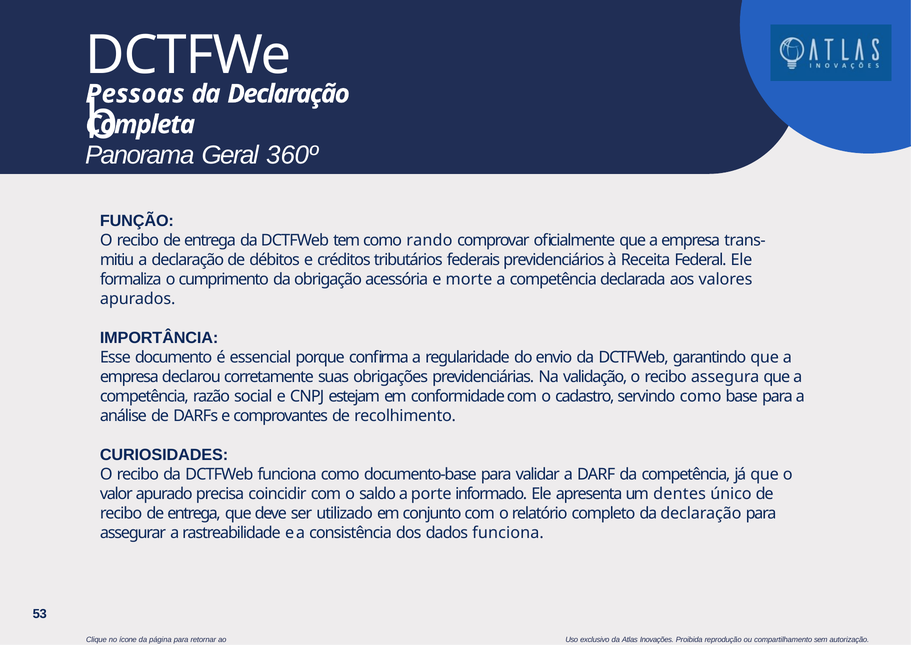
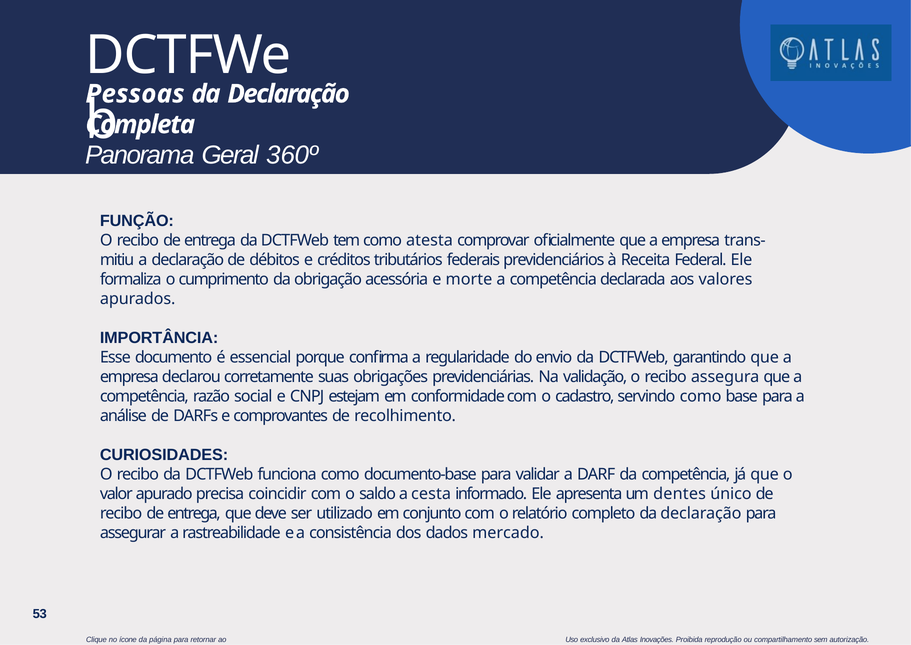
rando: rando -> atesta (430, 240)
porte: porte -> cesta (431, 493)
dados funciona: funciona -> mercado (508, 532)
